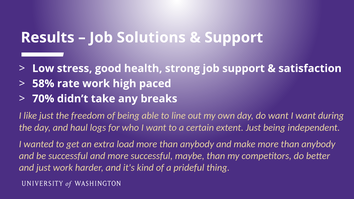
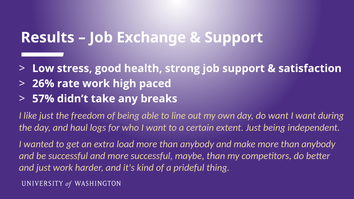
Solutions: Solutions -> Exchange (151, 38)
58%: 58% -> 26% (43, 84)
70%: 70% -> 57% (43, 99)
